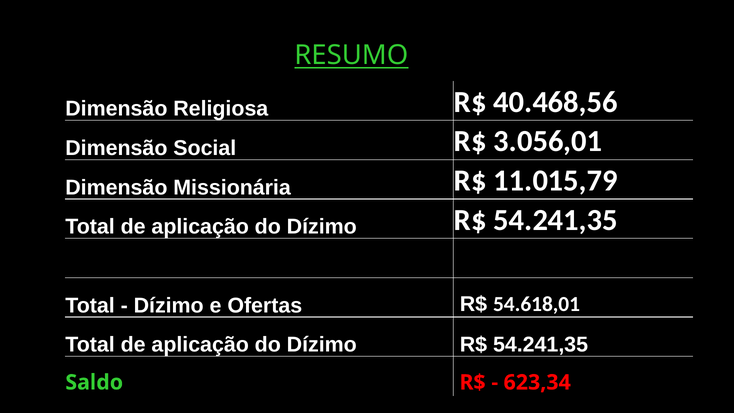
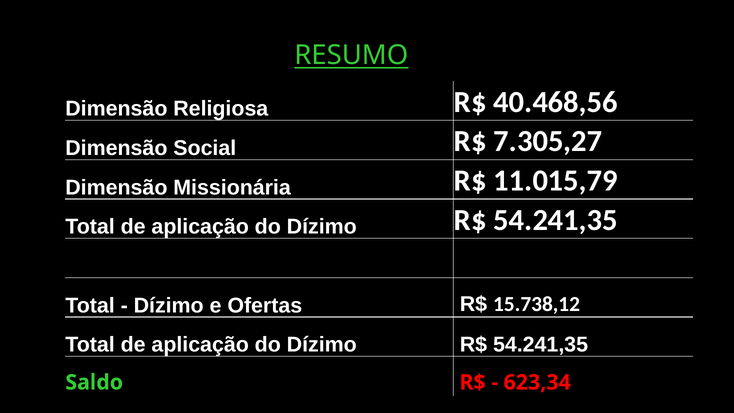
3.056,01: 3.056,01 -> 7.305,27 (548, 141)
54.618,01: 54.618,01 -> 15.738,12 (537, 304)
